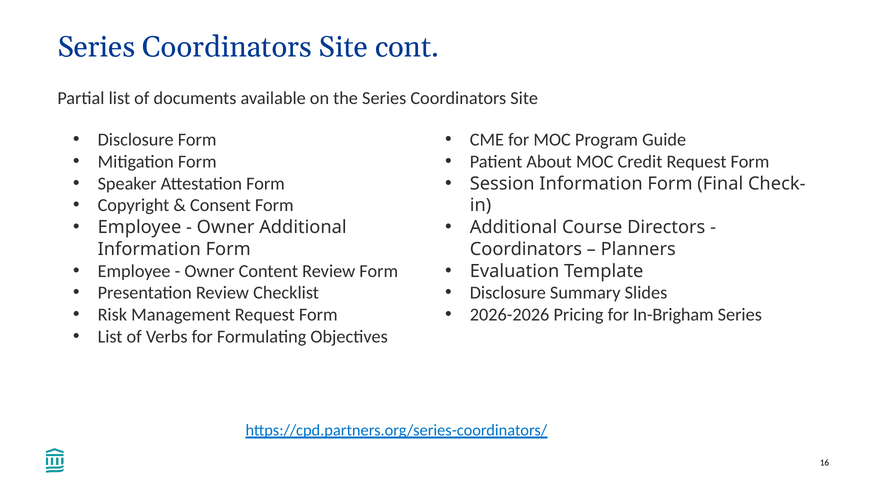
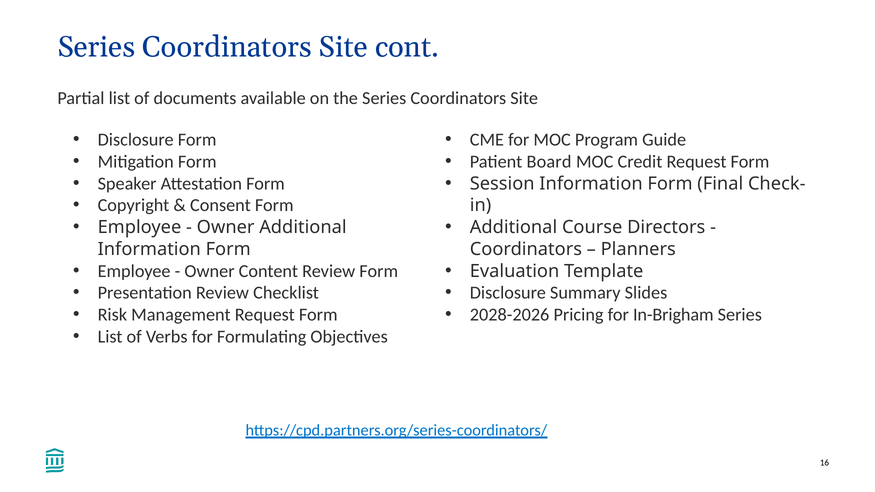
About: About -> Board (549, 162)
2026-2026: 2026-2026 -> 2028-2026 (510, 315)
